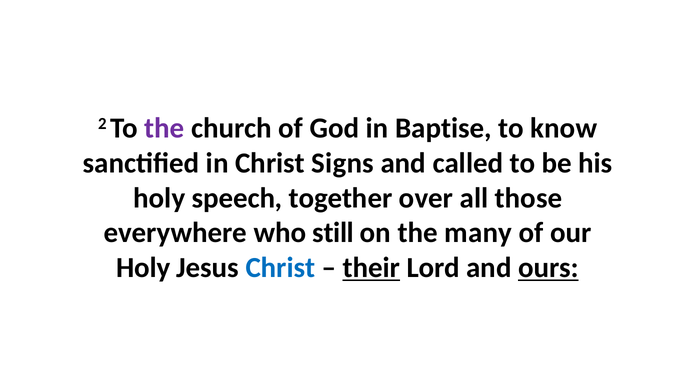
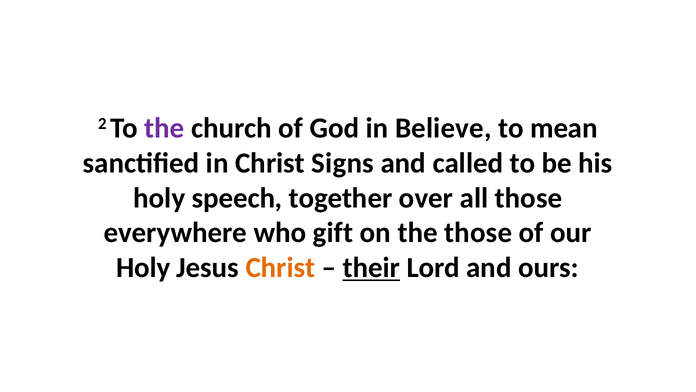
Baptise: Baptise -> Believe (443, 128)
know: know -> mean (564, 128)
still: still -> gift (333, 233)
the many: many -> those (478, 233)
Christ colour: blue -> orange (280, 267)
ours underline: present -> none (548, 267)
